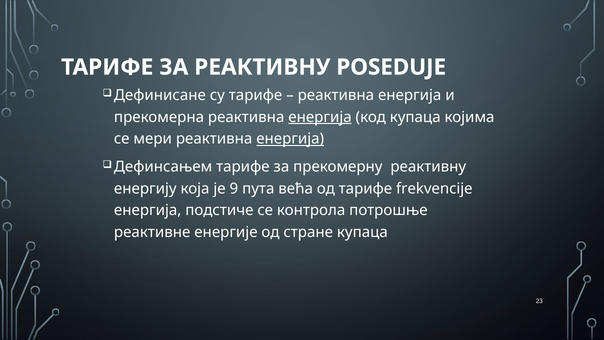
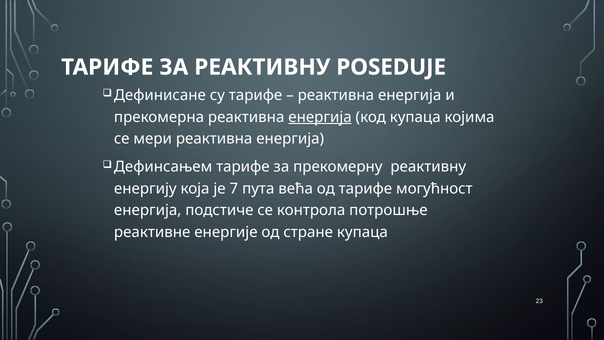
енергија underline: present -> none (290, 139)
9: 9 -> 7 (234, 189)
frekvencije: frekvencije -> могућност (434, 189)
